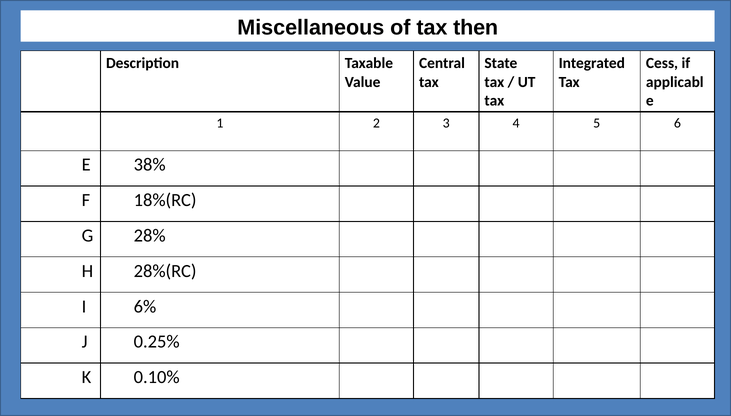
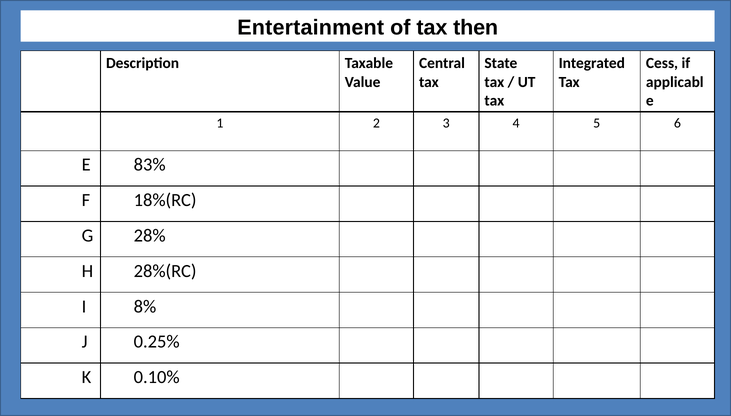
Miscellaneous: Miscellaneous -> Entertainment (311, 27)
38%: 38% -> 83% (150, 165)
6%: 6% -> 8% (145, 306)
